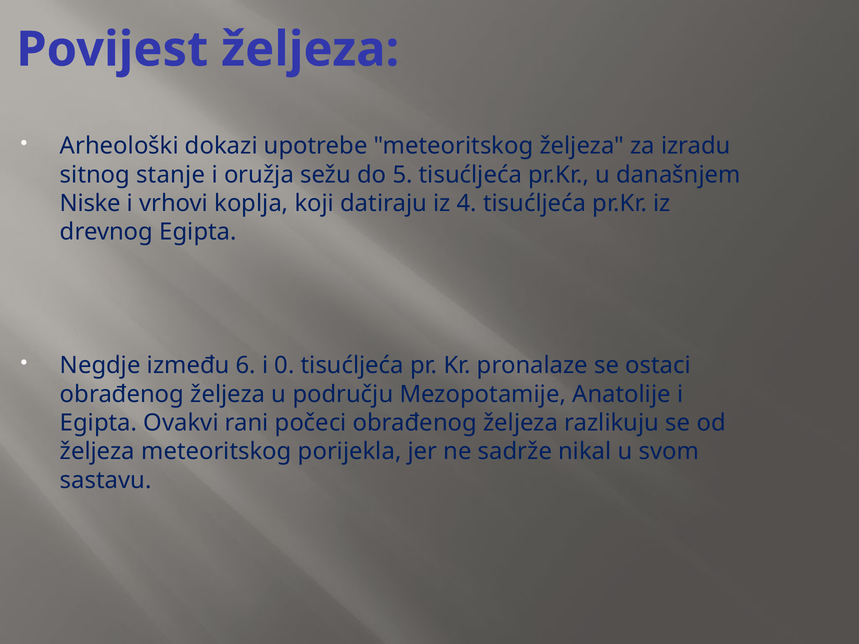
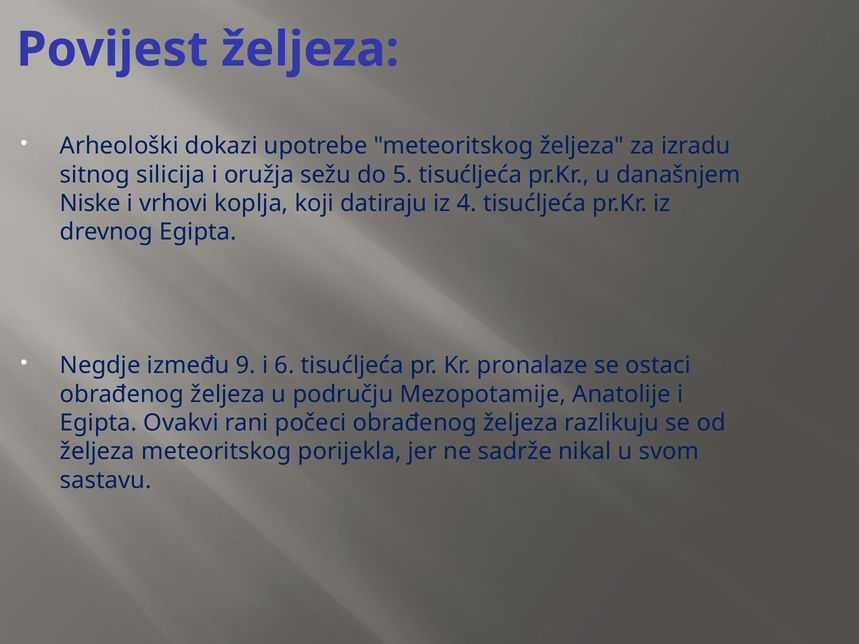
stanje: stanje -> silicija (171, 175)
6: 6 -> 9 (246, 366)
0: 0 -> 6 (284, 366)
